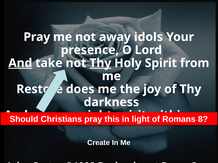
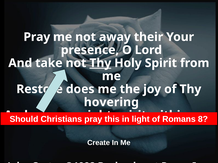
idols: idols -> their (149, 37)
And underline: present -> none (20, 63)
darkness: darkness -> hovering (111, 102)
